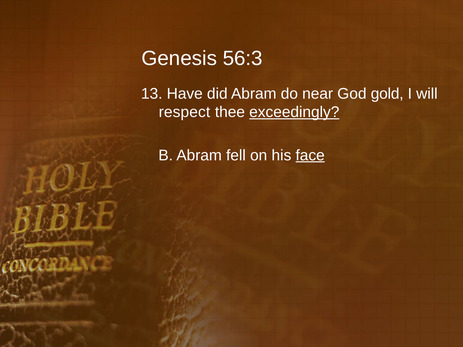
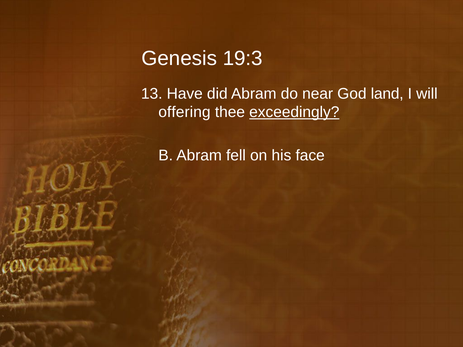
56:3: 56:3 -> 19:3 (243, 59)
gold: gold -> land (387, 94)
respect: respect -> offering (184, 112)
face underline: present -> none (310, 155)
